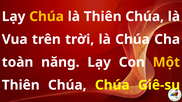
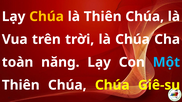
Một colour: yellow -> light blue (166, 62)
